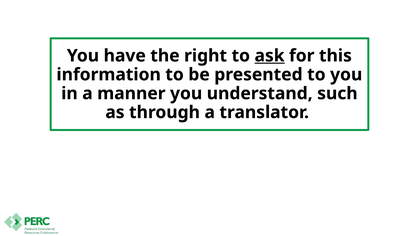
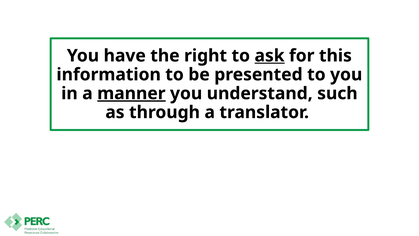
manner underline: none -> present (131, 93)
